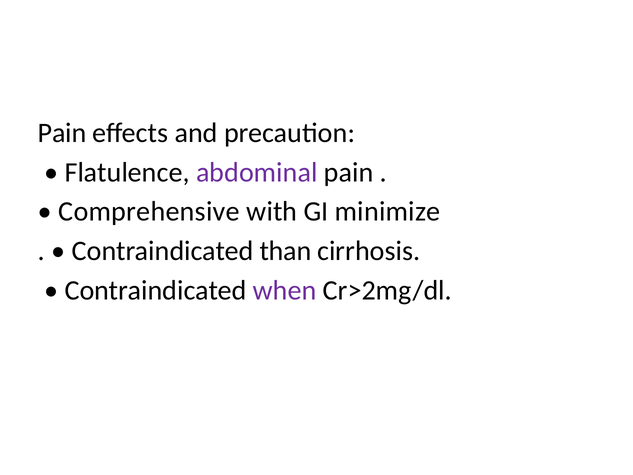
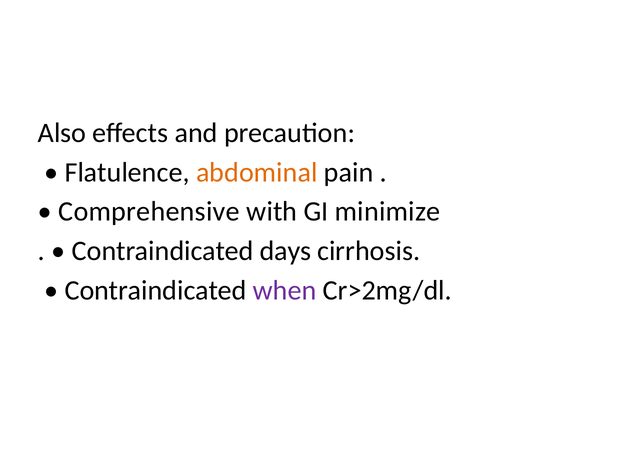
Pain: Pain -> Also (62, 133)
abdominal colour: purple -> orange (257, 172)
than: than -> days (285, 251)
